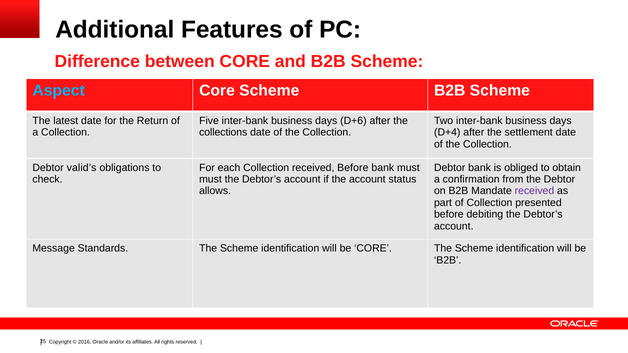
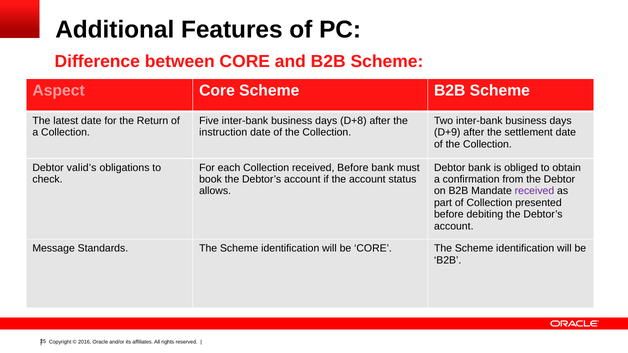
Aspect colour: light blue -> pink (59, 91)
D+6: D+6 -> D+8 (353, 121)
collections: collections -> instruction (223, 132)
D+4: D+4 -> D+9 (447, 132)
must: must -> book (210, 179)
